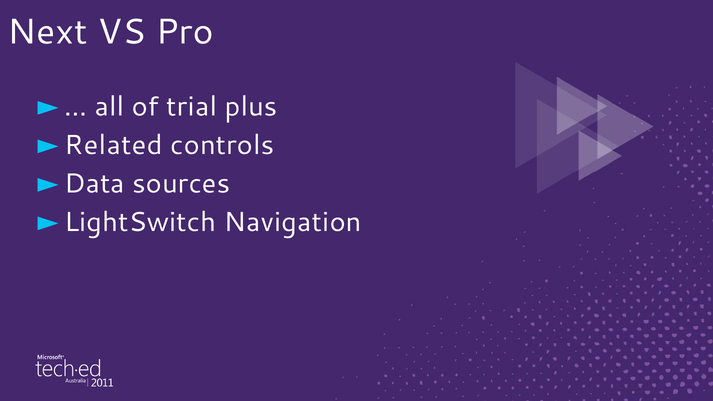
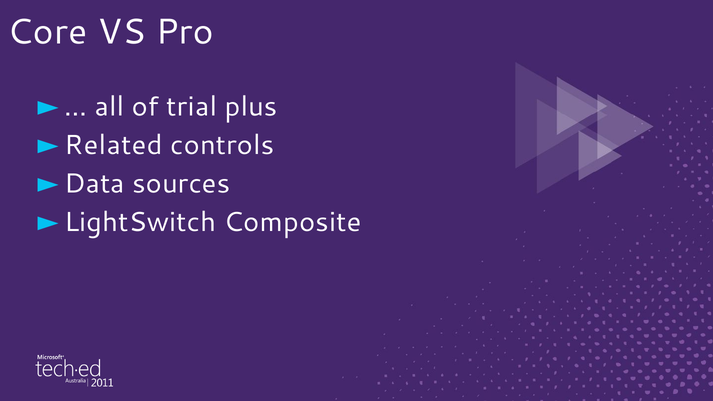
Next: Next -> Core (47, 32)
Navigation: Navigation -> Composite (293, 222)
